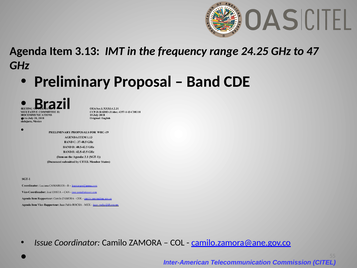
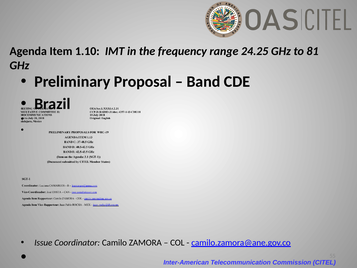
3.13: 3.13 -> 1.10 (87, 51)
47: 47 -> 81 (313, 51)
